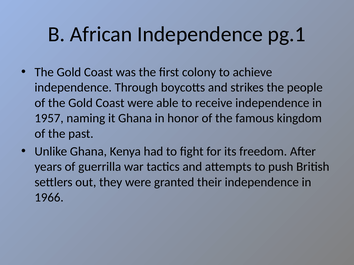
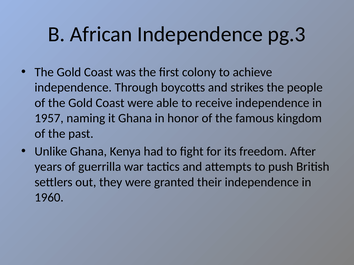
pg.1: pg.1 -> pg.3 (287, 34)
1966: 1966 -> 1960 (49, 198)
